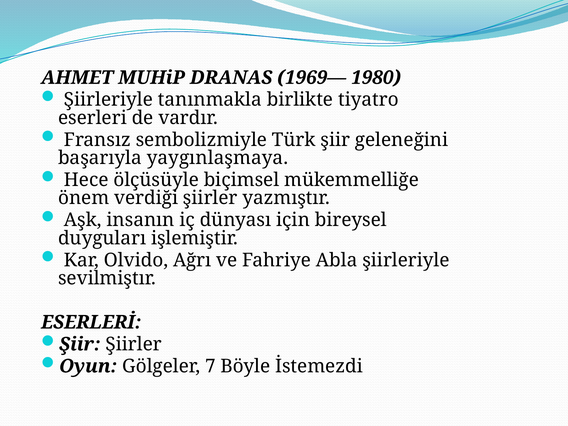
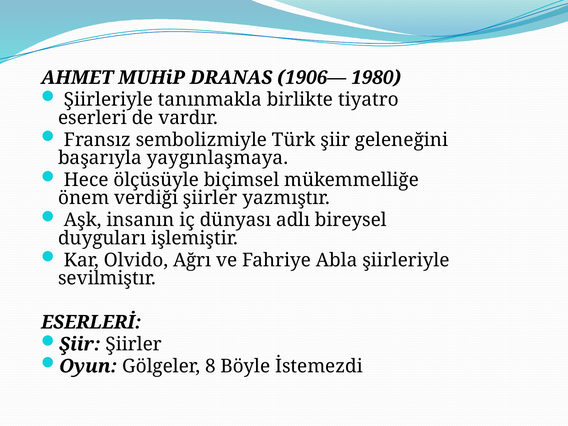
1969—: 1969— -> 1906— (312, 78)
için: için -> adlı (293, 220)
7: 7 -> 8 (210, 366)
